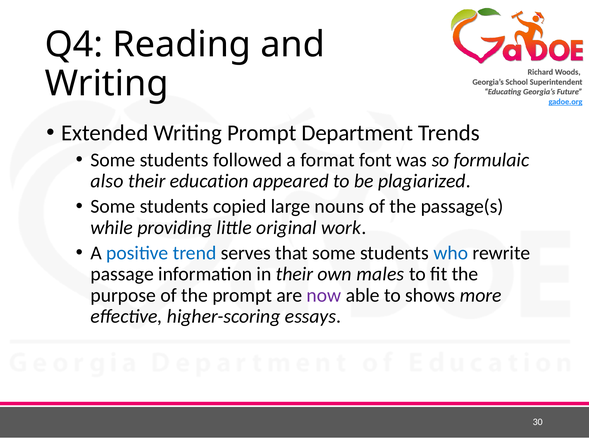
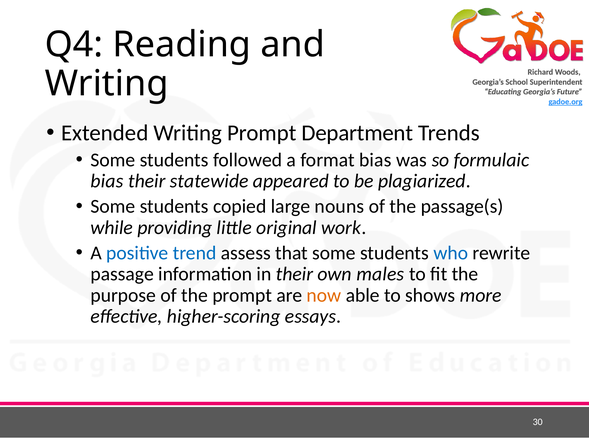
format font: font -> bias (375, 160)
also: also -> bias (107, 181)
education: education -> statewide (209, 181)
serves: serves -> assess (246, 253)
now colour: purple -> orange (324, 295)
